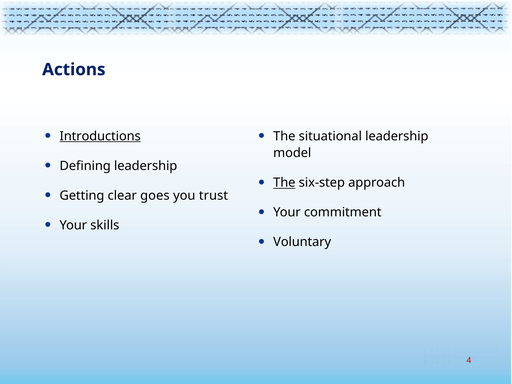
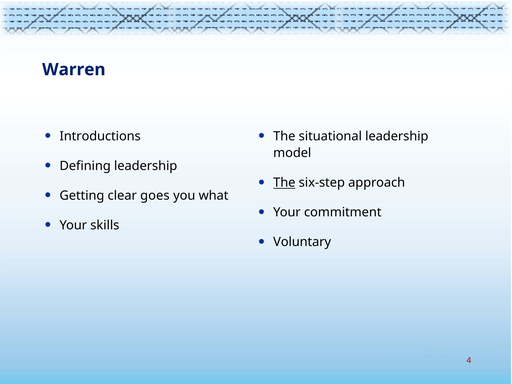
Actions: Actions -> Warren (74, 70)
Introductions underline: present -> none (100, 136)
trust: trust -> what (214, 196)
